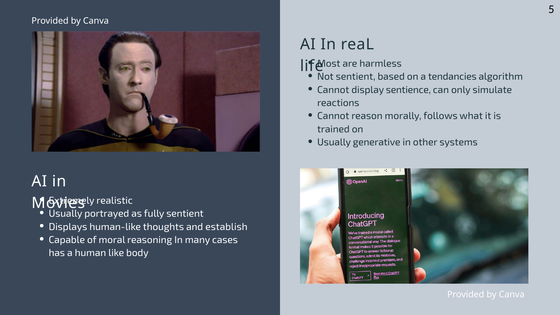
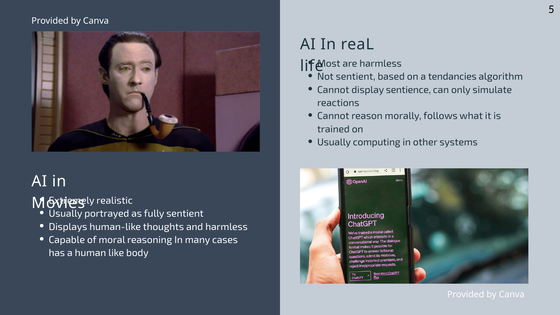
generative: generative -> computing (377, 142)
and establish: establish -> harmless (226, 227)
